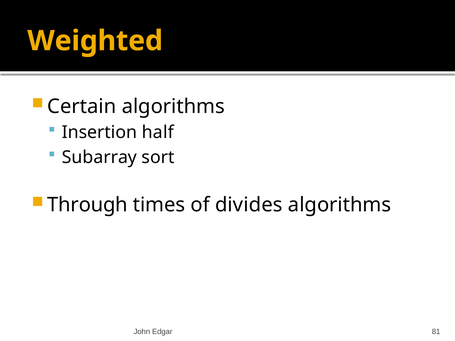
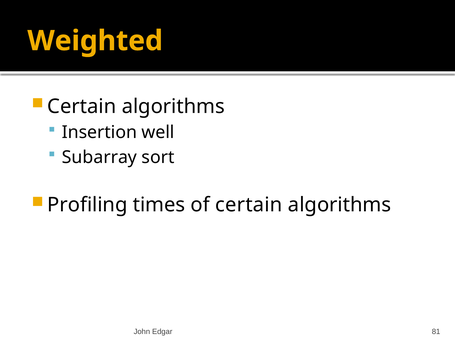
half: half -> well (158, 133)
Through: Through -> Profiling (87, 205)
of divides: divides -> certain (249, 205)
